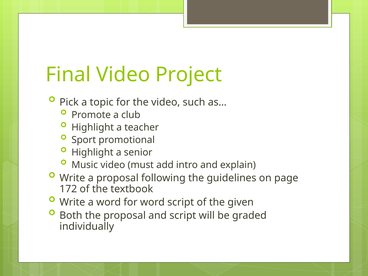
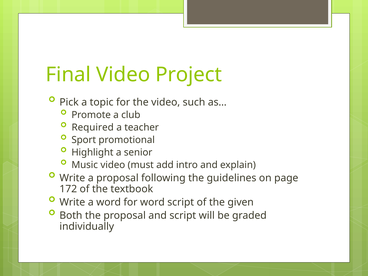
Highlight: Highlight -> Required (93, 127)
